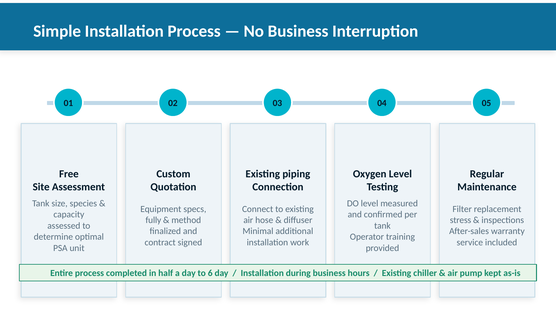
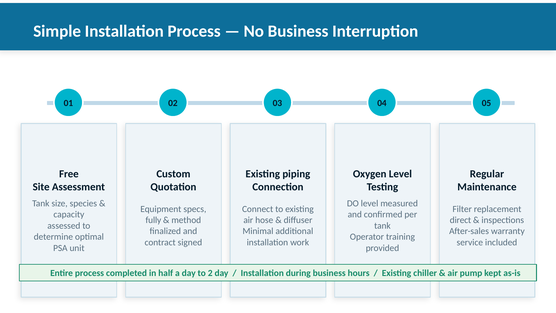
stress: stress -> direct (460, 220)
6: 6 -> 2 (210, 273)
